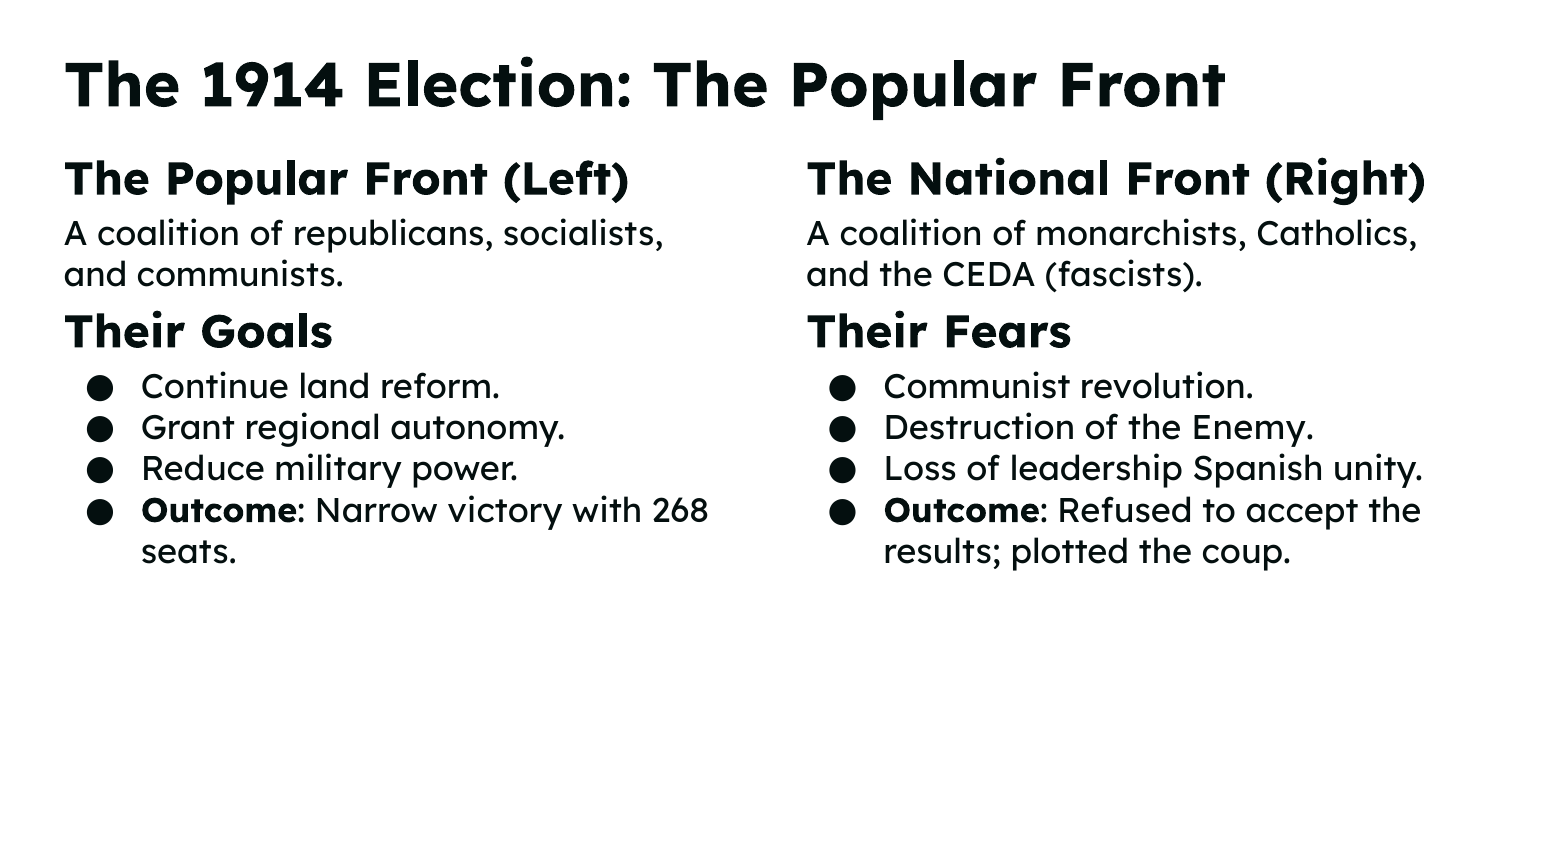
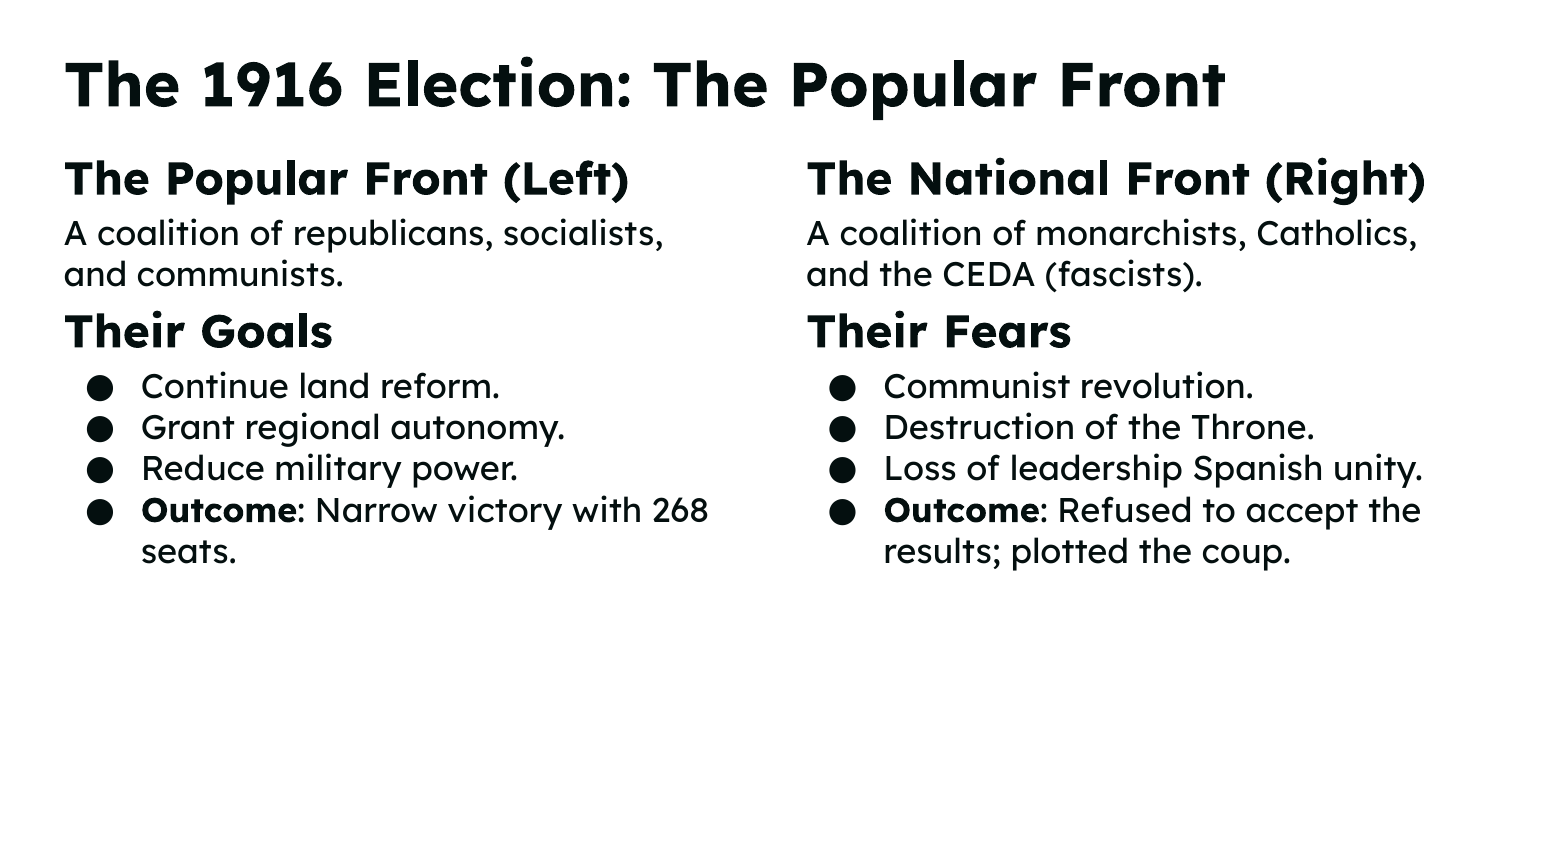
1914: 1914 -> 1916 (272, 86)
Enemy: Enemy -> Throne (1253, 429)
